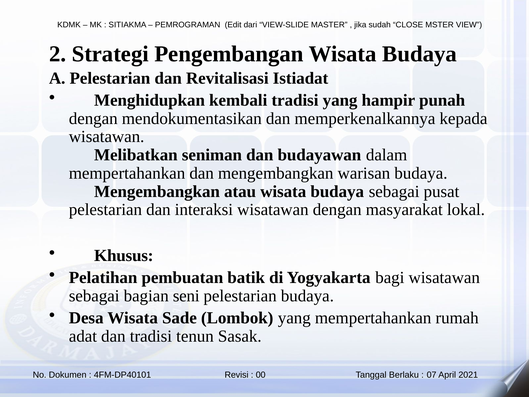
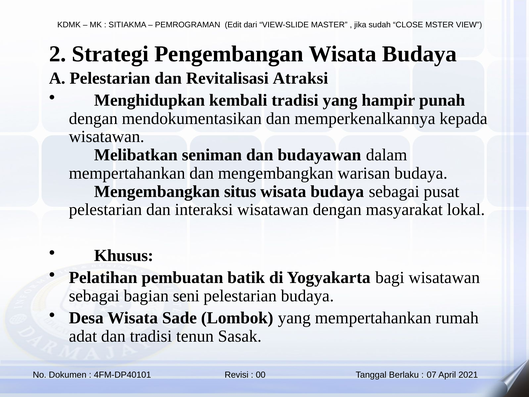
Istiadat: Istiadat -> Atraksi (300, 78)
atau: atau -> situs (240, 191)
